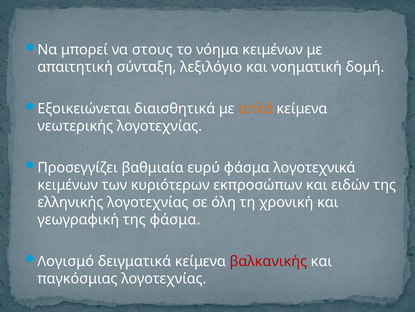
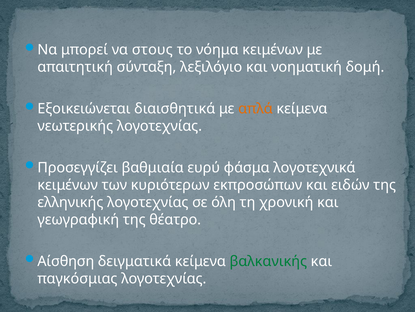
της φάσμα: φάσμα -> θέατρο (175, 219)
Λογισμό: Λογισμό -> Αίσθηση (66, 261)
βαλκανικής colour: red -> green (268, 261)
